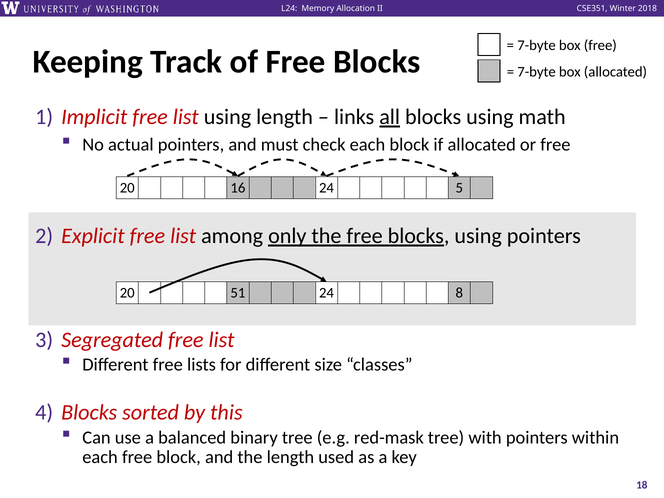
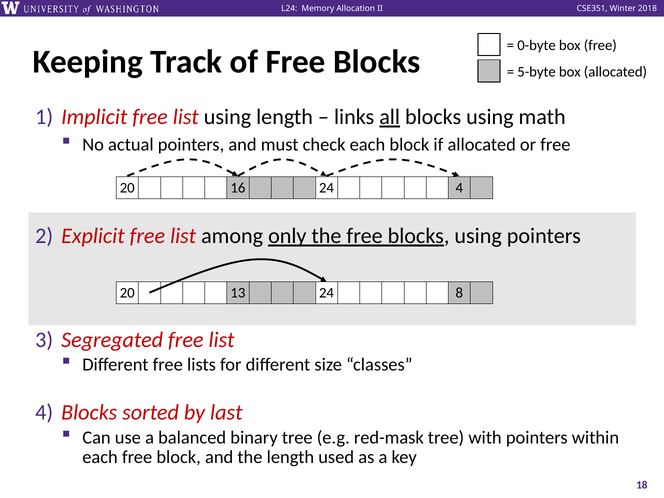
7-byte: 7-byte -> 0-byte (537, 45)
7-byte: 7-byte -> 5-byte (537, 72)
16 5: 5 -> 4 (459, 188)
51: 51 -> 13 (238, 293)
this: this -> last (226, 413)
